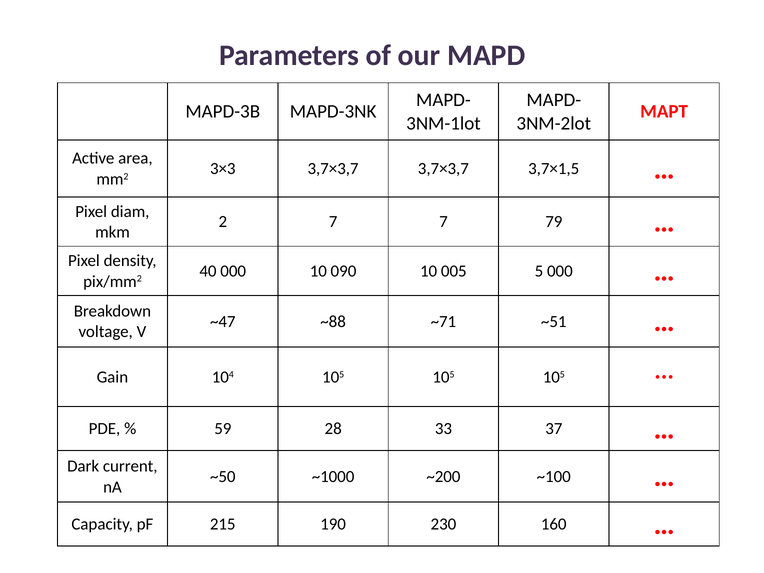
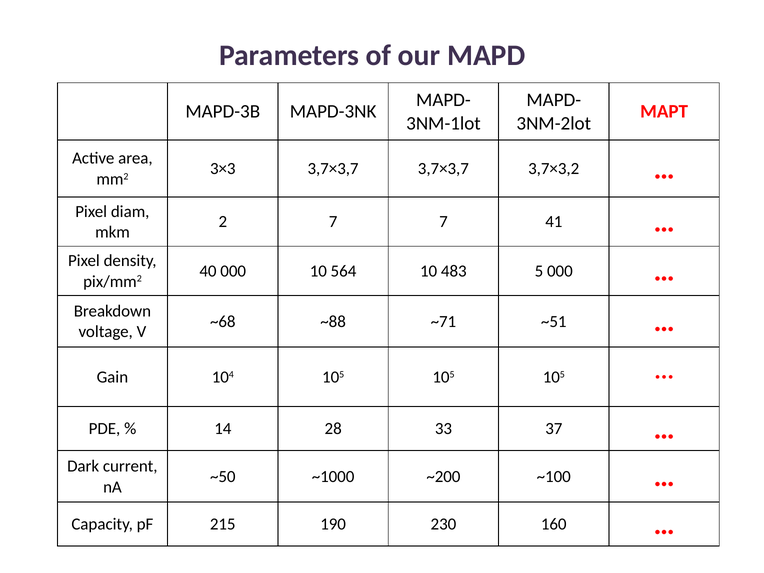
3,7×1,5: 3,7×1,5 -> 3,7×3,2 (554, 169)
79: 79 -> 41 (554, 222)
090: 090 -> 564 (343, 271)
005: 005 -> 483 (454, 271)
~47: ~47 -> ~68 (223, 321)
59: 59 -> 14 (223, 429)
